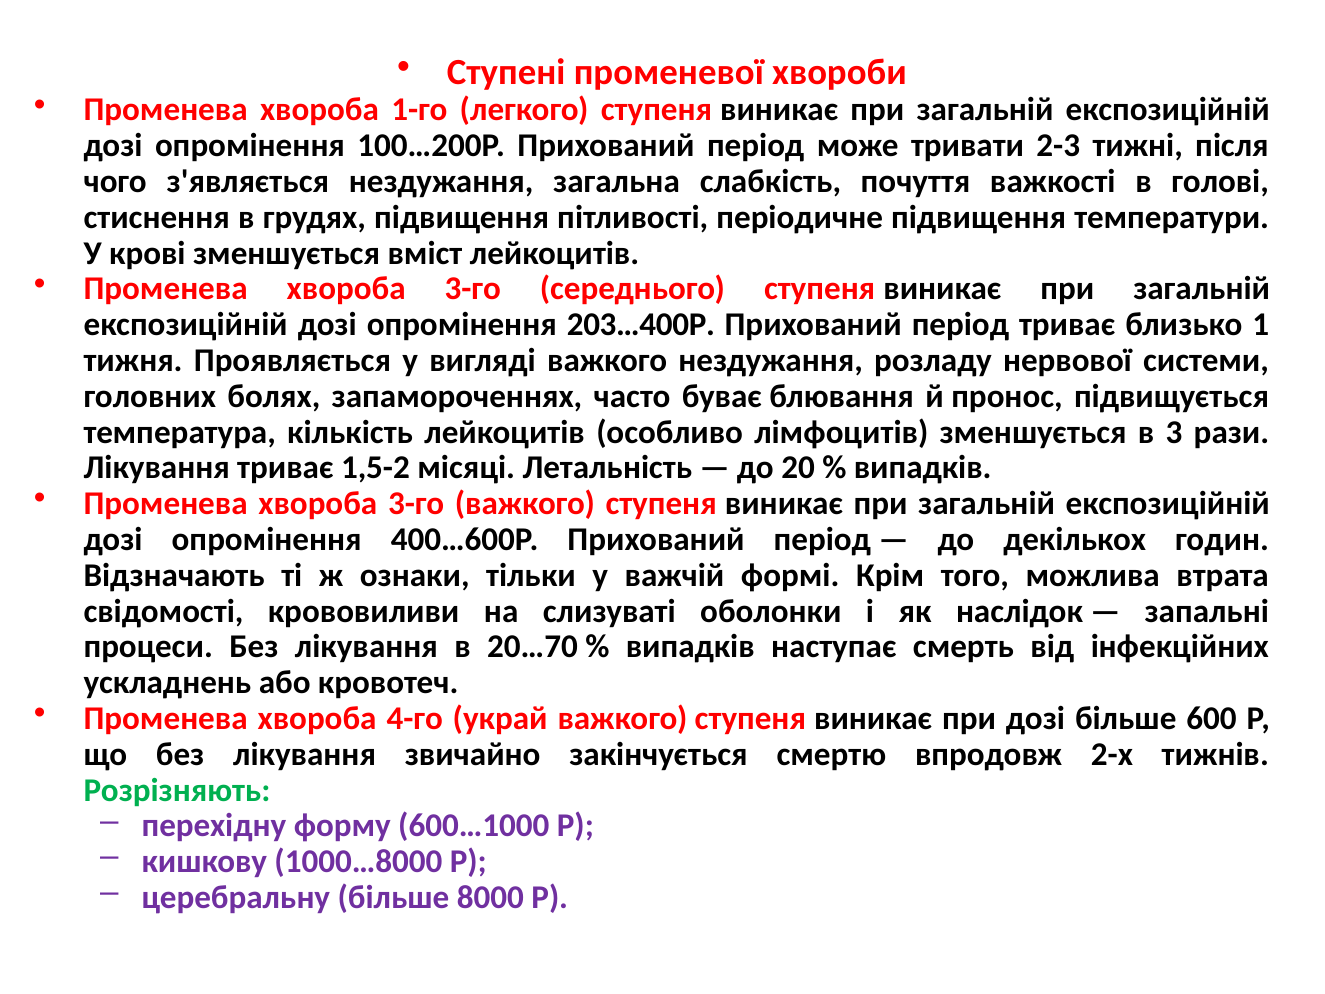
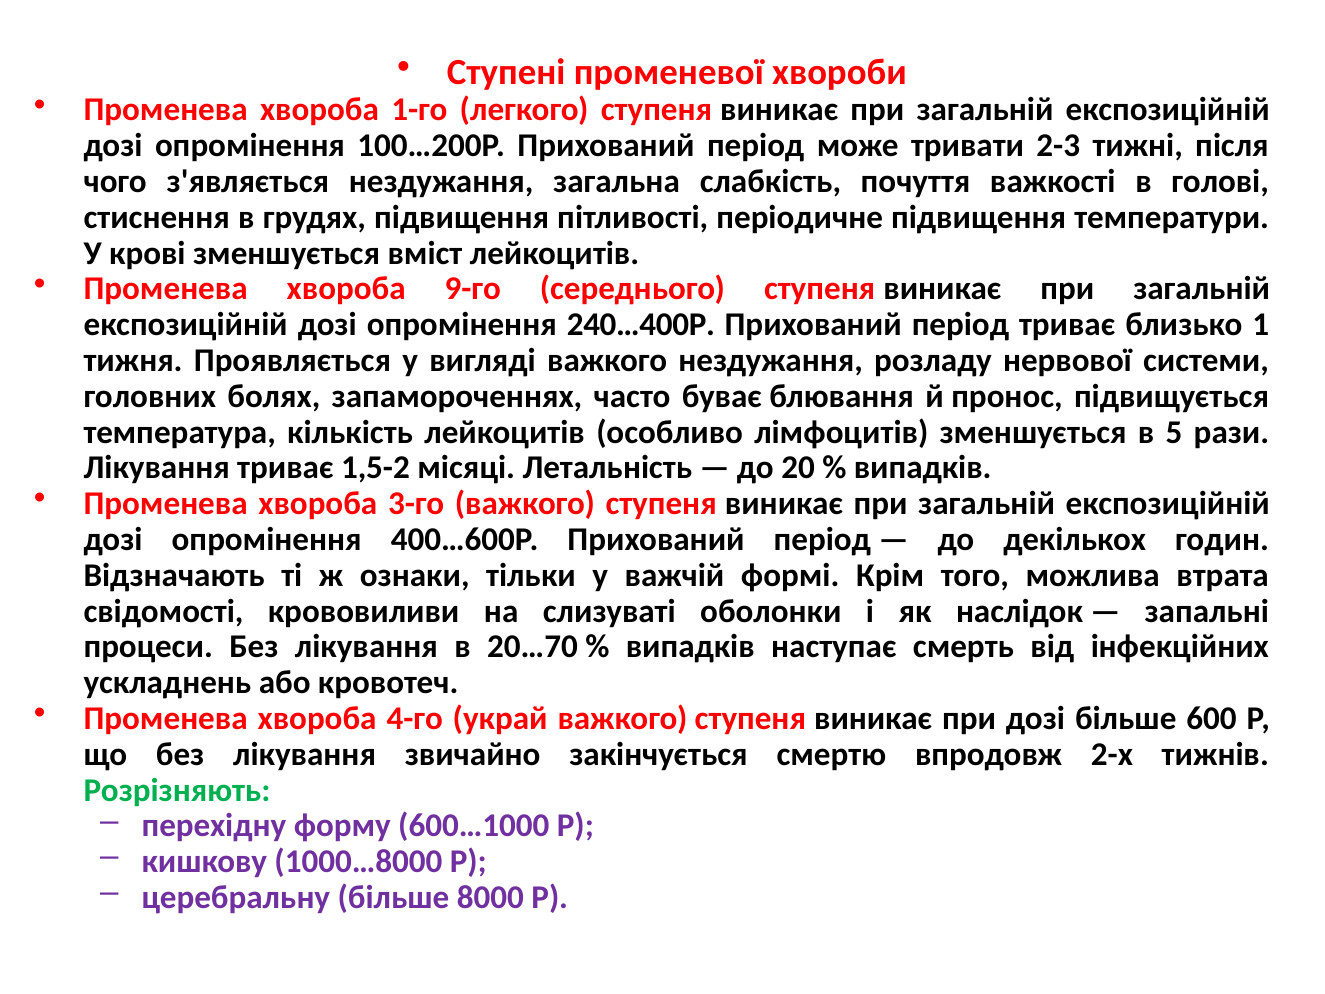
3-го: 3-го -> 9-го (473, 289)
203…400Р: 203…400Р -> 240…400Р (641, 325)
3: 3 -> 5 (1174, 432)
